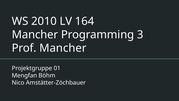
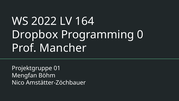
2010: 2010 -> 2022 (44, 21)
Mancher: Mancher -> Dropbox (35, 35)
3: 3 -> 0 (140, 35)
